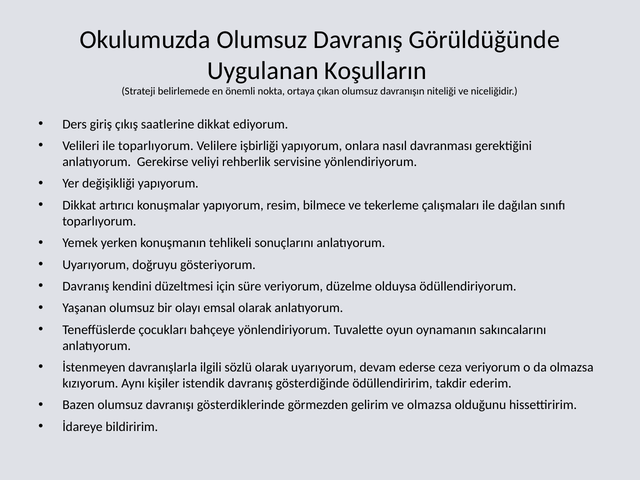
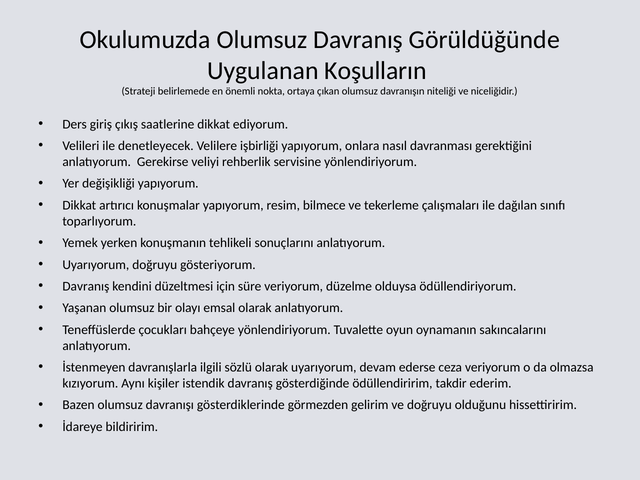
ile toparlıyorum: toparlıyorum -> denetleyecek (156, 146)
ve olmazsa: olmazsa -> doğruyu (429, 405)
